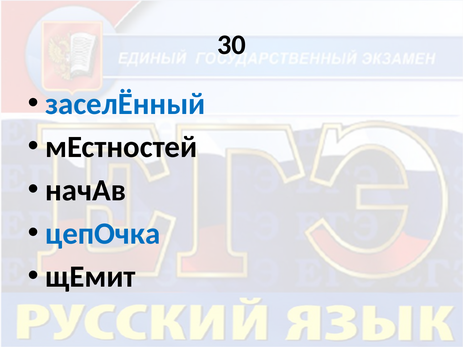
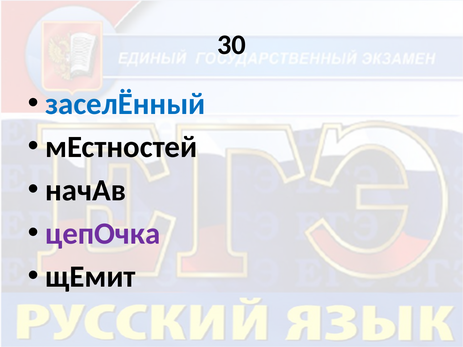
цепОчка colour: blue -> purple (103, 234)
